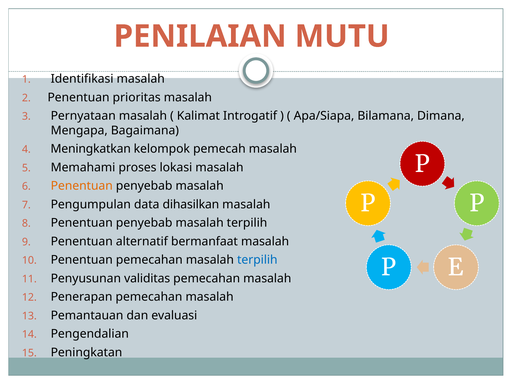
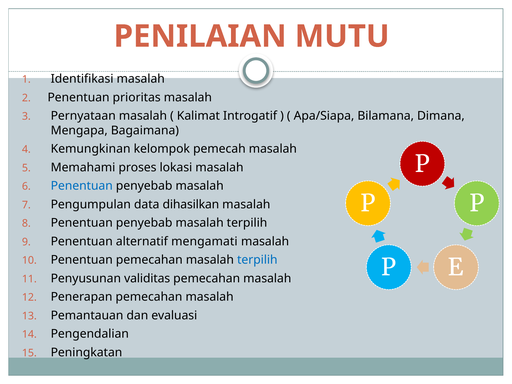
Meningkatkan: Meningkatkan -> Kemungkinan (91, 149)
Penentuan colour: orange -> blue (82, 186)
bermanfaat: bermanfaat -> mengamati (204, 241)
